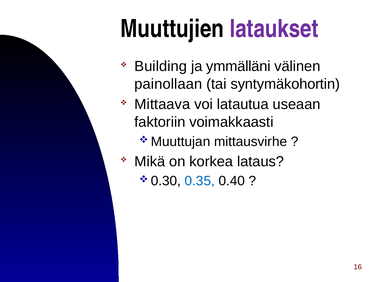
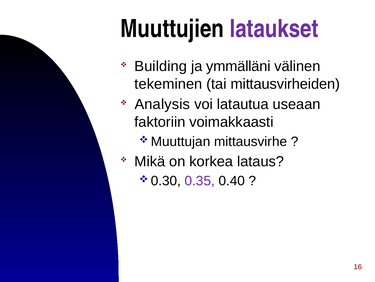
painollaan: painollaan -> tekeminen (168, 84)
syntymäkohortin: syntymäkohortin -> mittausvirheiden (285, 84)
Mittaava: Mittaava -> Analysis (162, 104)
0.35 colour: blue -> purple (200, 181)
